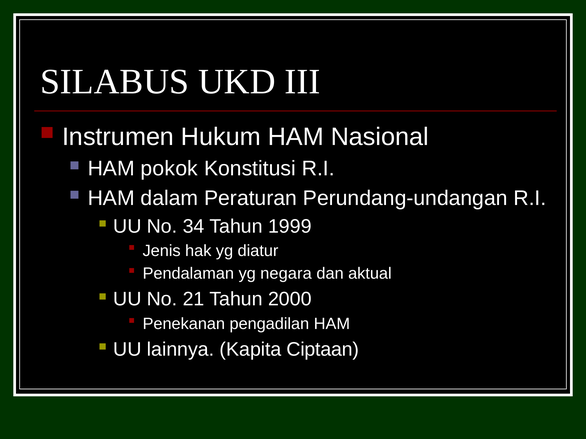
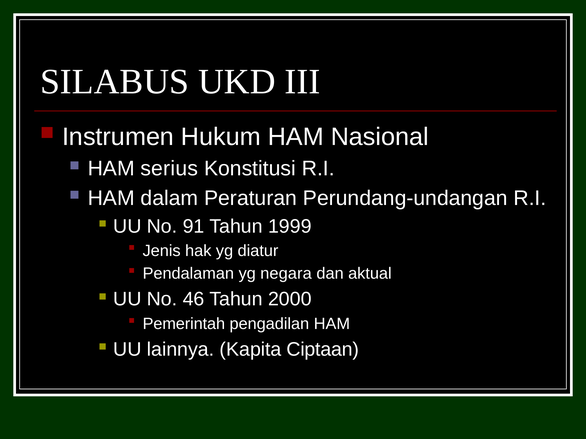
pokok: pokok -> serius (169, 169)
34: 34 -> 91 (194, 227)
21: 21 -> 46 (194, 300)
Penekanan: Penekanan -> Pemerintah (184, 324)
